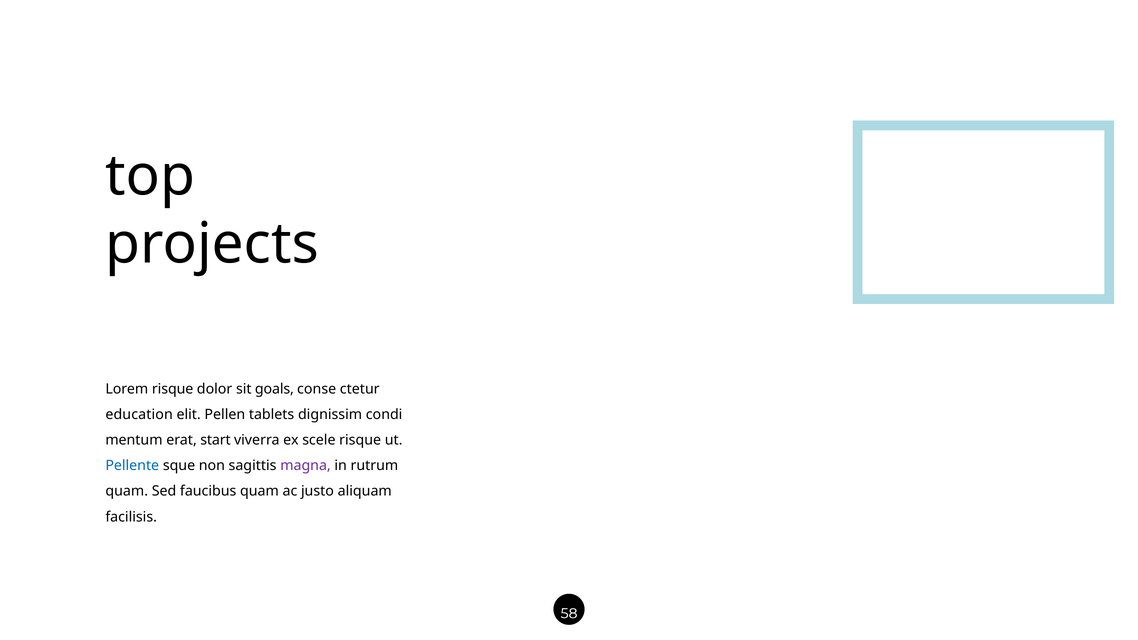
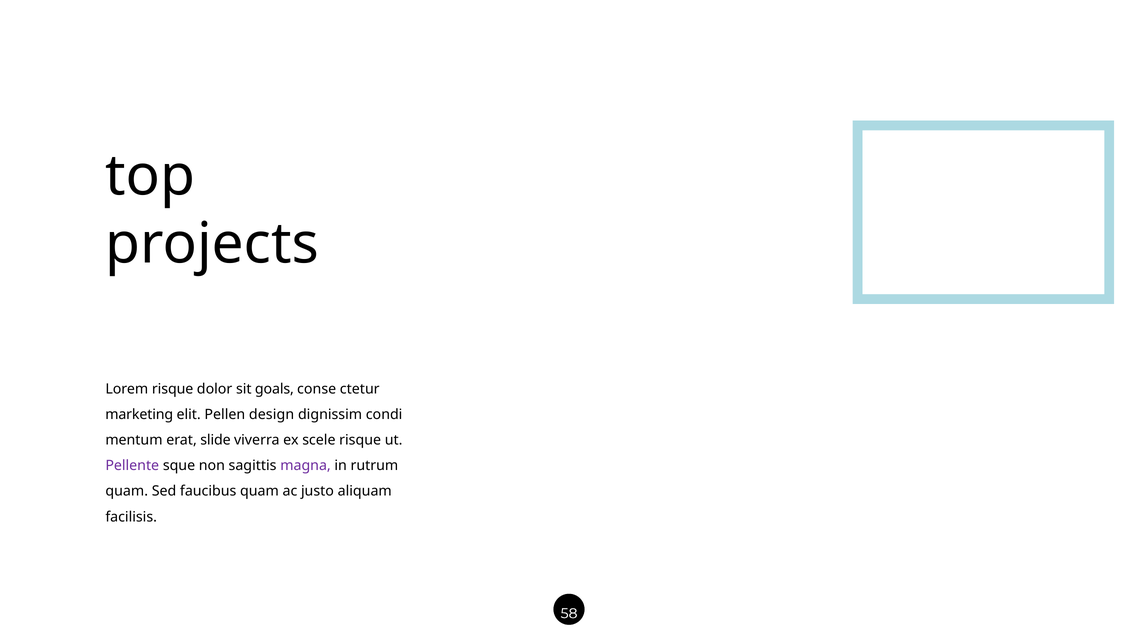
education: education -> marketing (139, 415)
tablets: tablets -> design (272, 415)
start: start -> slide (215, 440)
Pellente colour: blue -> purple (132, 466)
